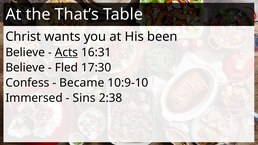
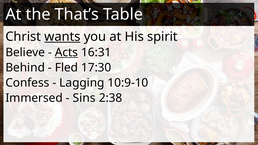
wants underline: none -> present (62, 37)
been: been -> spirit (162, 37)
Believe: Believe -> Behind (25, 68)
Became: Became -> Lagging (82, 83)
